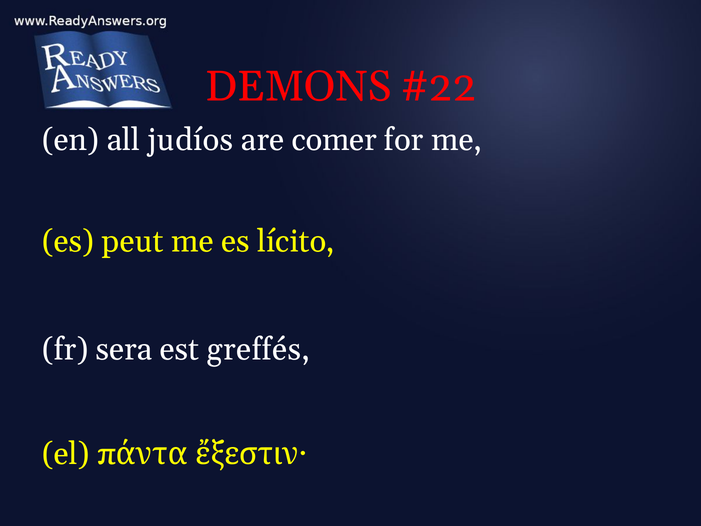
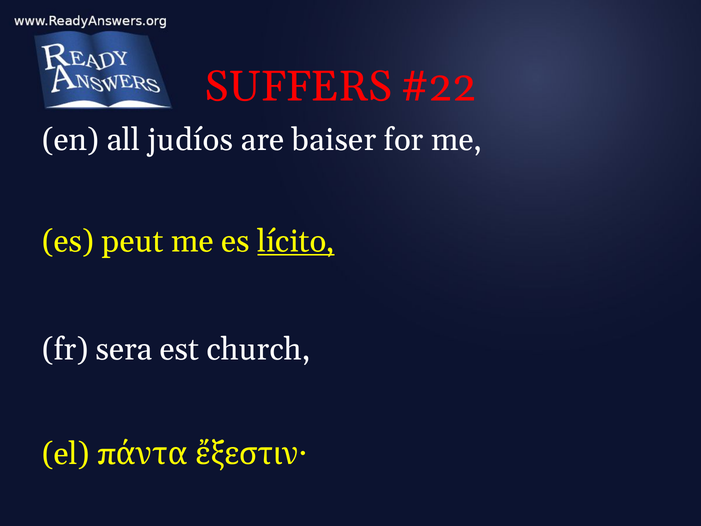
DEMONS: DEMONS -> SUFFERS (299, 87)
comer: comer -> baiser (334, 140)
lícito underline: none -> present (296, 241)
greffés: greffés -> church (259, 349)
